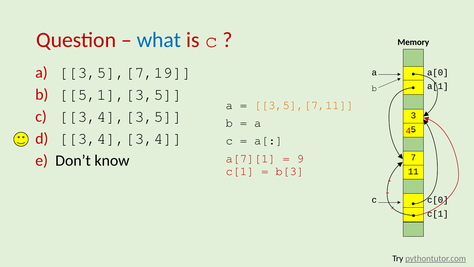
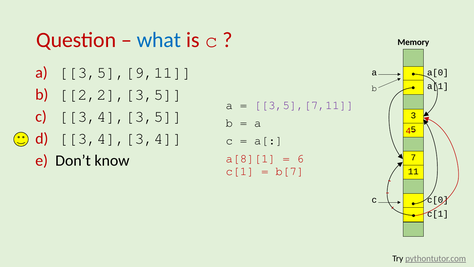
3,5],[7,19: 3,5],[7,19 -> 3,5],[9,11 (125, 72)
5,1],[3,5: 5,1],[3,5 -> 2,2],[3,5 (121, 94)
3,5],[7,11 colour: orange -> purple (304, 105)
a[7][1: a[7][1 -> a[8][1 (251, 158)
9: 9 -> 6 (300, 158)
b[3: b[3 -> b[7 (290, 171)
